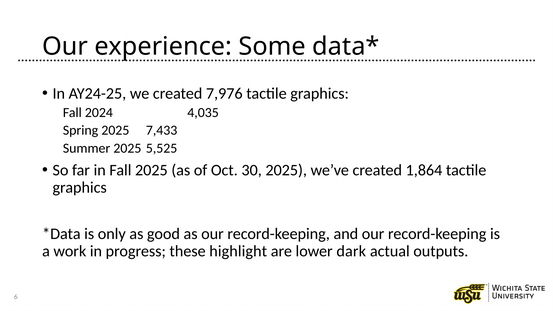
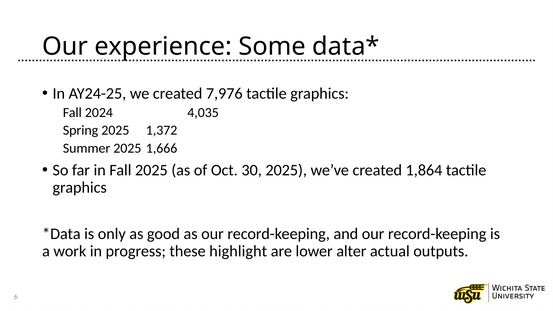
7,433: 7,433 -> 1,372 (162, 130)
5,525: 5,525 -> 1,666 (162, 148)
dark: dark -> alter (351, 251)
